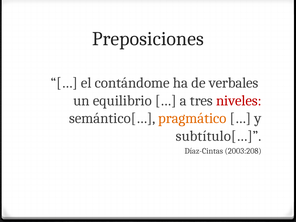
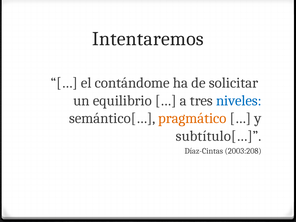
Preposiciones: Preposiciones -> Intentaremos (148, 39)
verbales: verbales -> solicitar (234, 83)
niveles colour: red -> blue (239, 101)
